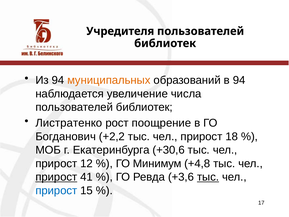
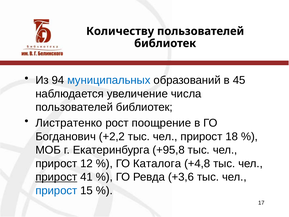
Учредителя: Учредителя -> Количеству (120, 31)
муниципальных colour: orange -> blue (109, 80)
в 94: 94 -> 45 (239, 80)
+30,6: +30,6 -> +95,8 (169, 150)
Минимум: Минимум -> Каталога (157, 163)
тыс underline: present -> none (208, 177)
